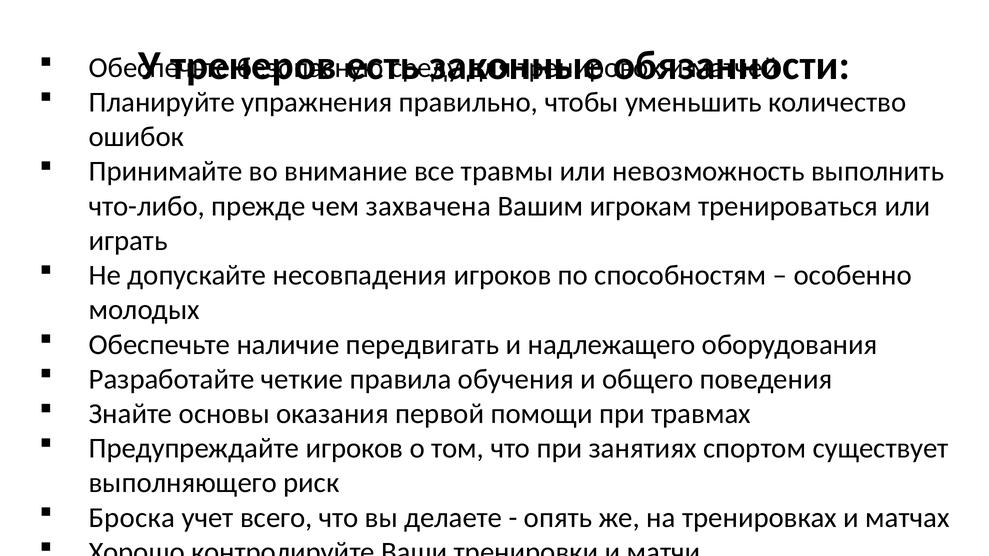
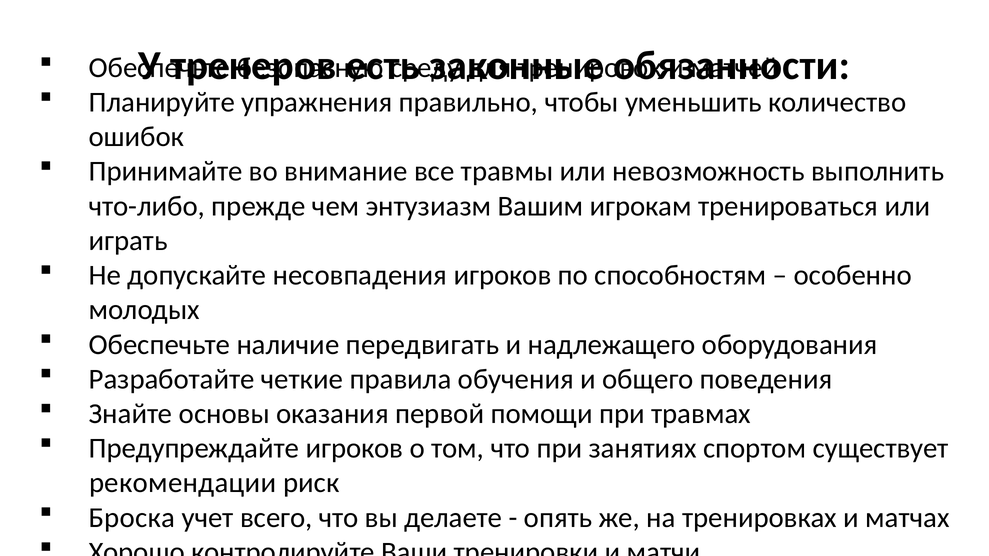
захвачена: захвачена -> энтузиазм (428, 206)
выполняющего: выполняющего -> рекомендации (183, 483)
